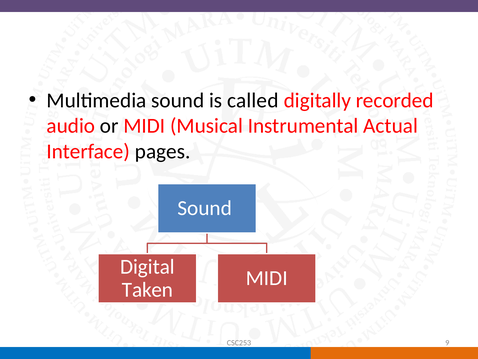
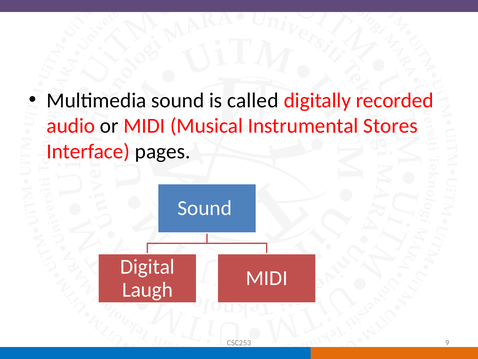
Actual: Actual -> Stores (391, 126)
Taken: Taken -> Laugh (147, 289)
